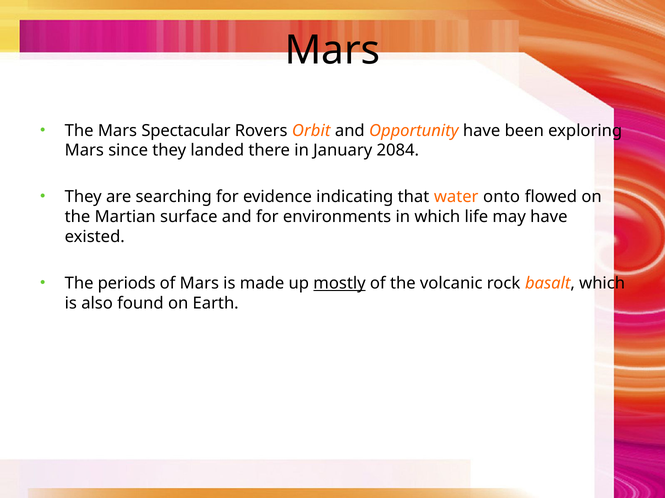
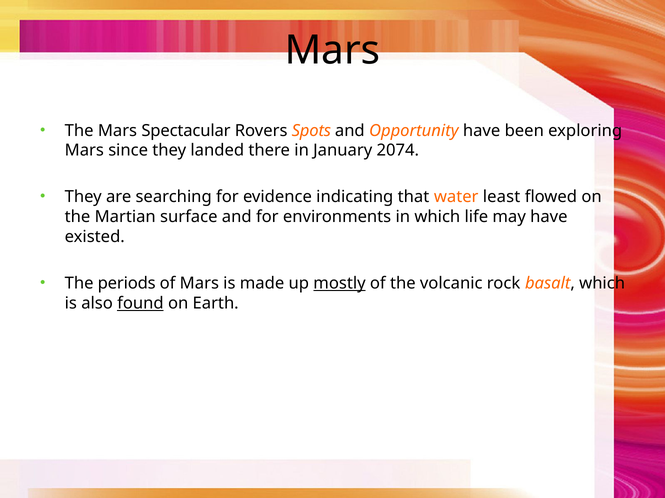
Orbit: Orbit -> Spots (311, 131)
2084: 2084 -> 2074 (398, 151)
onto: onto -> least (502, 197)
found underline: none -> present (140, 304)
